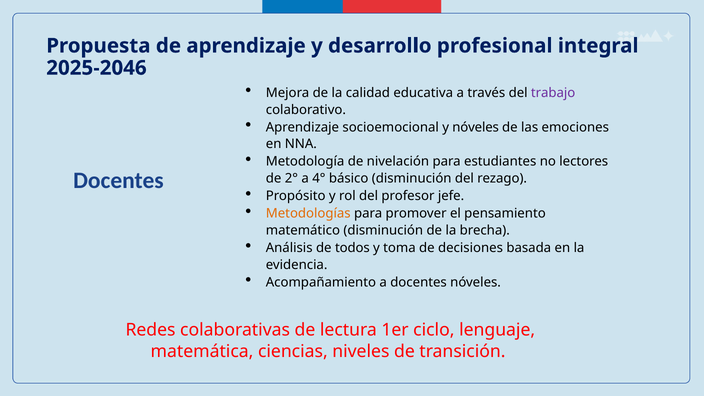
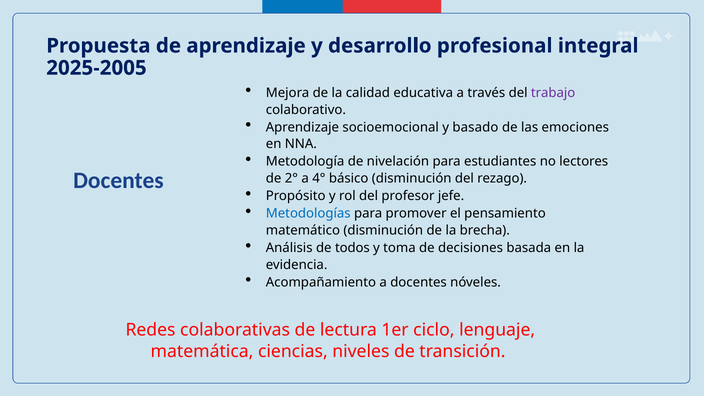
2025-2046: 2025-2046 -> 2025-2005 (96, 68)
y nóveles: nóveles -> basado (475, 127)
Metodologías colour: orange -> blue (308, 213)
